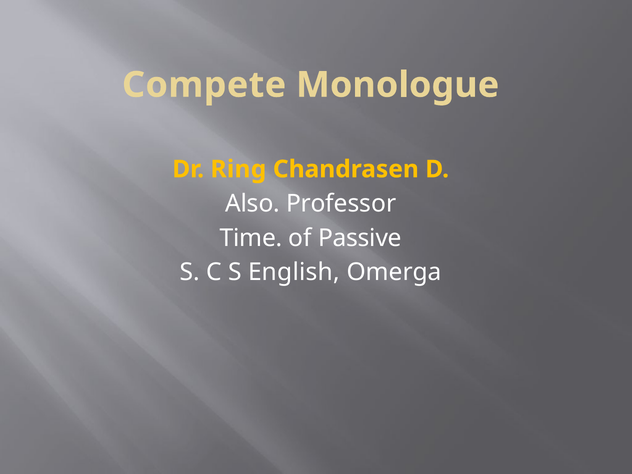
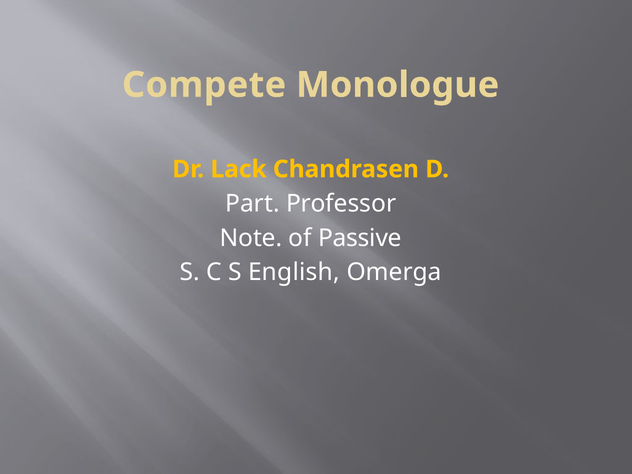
Ring: Ring -> Lack (239, 169)
Also: Also -> Part (252, 204)
Time: Time -> Note (251, 238)
